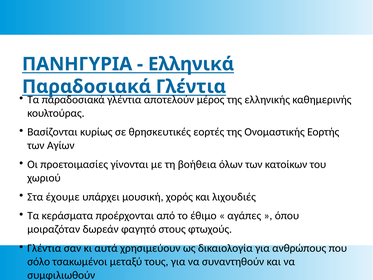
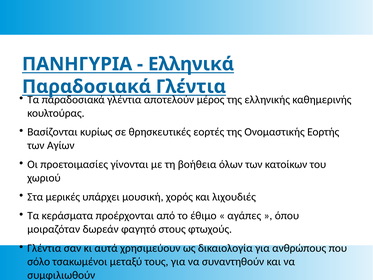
έχουμε: έχουμε -> μερικές (63, 197)
